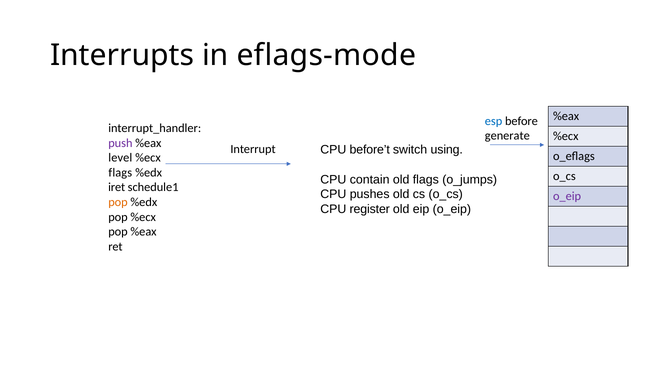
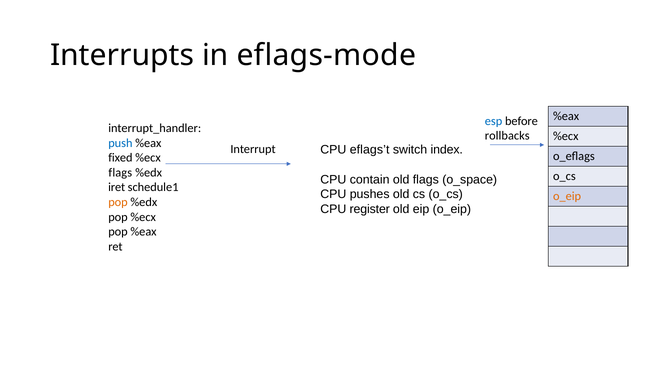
generate: generate -> rollbacks (507, 136)
push colour: purple -> blue (120, 143)
before’t: before’t -> eflags’t (370, 150)
using: using -> index (447, 150)
level: level -> fixed (120, 158)
o_jumps: o_jumps -> o_space (470, 180)
o_eip colour: purple -> orange (567, 196)
